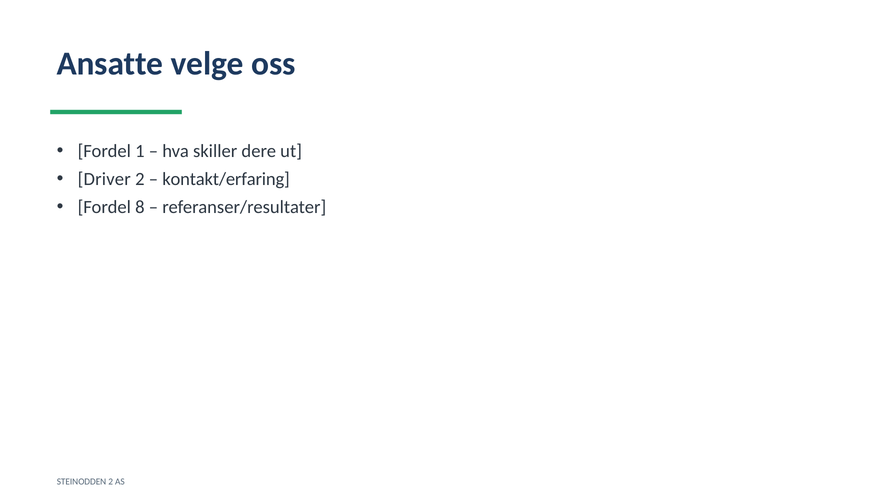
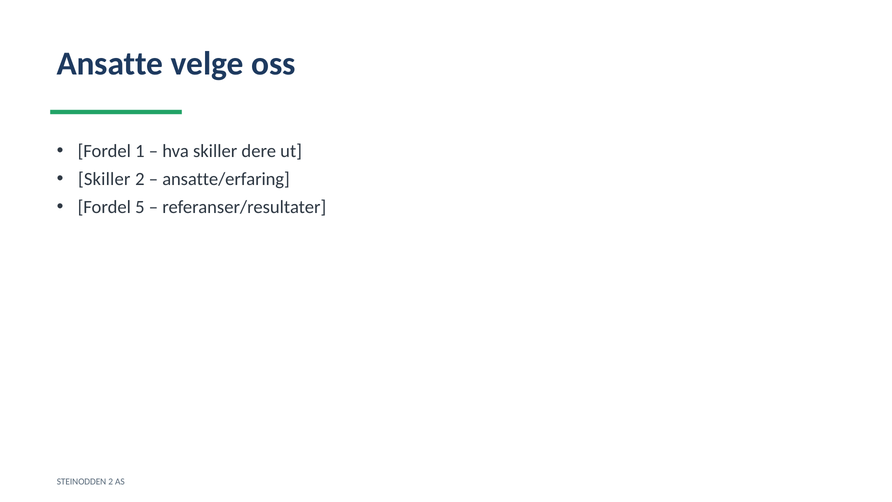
Driver: Driver -> Skiller (104, 179)
kontakt/erfaring: kontakt/erfaring -> ansatte/erfaring (226, 179)
8: 8 -> 5 (140, 207)
